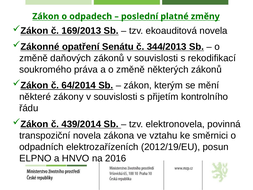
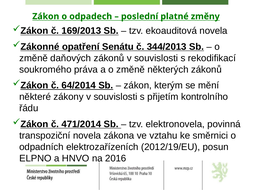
439/2014: 439/2014 -> 471/2014 (81, 124)
